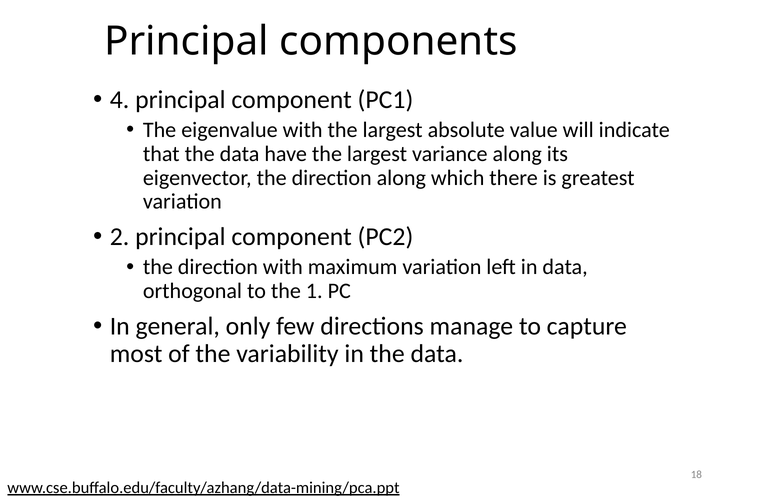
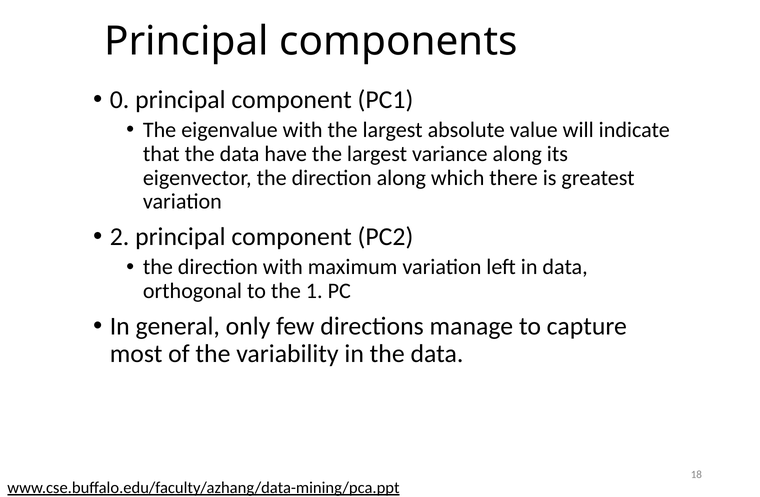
4: 4 -> 0 (120, 100)
